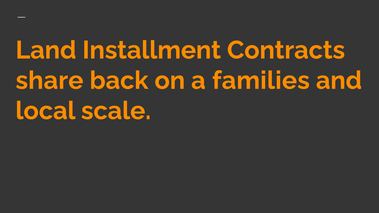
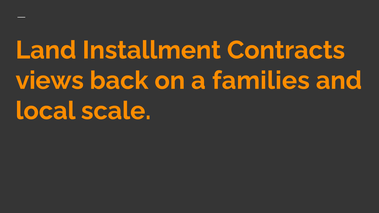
share: share -> views (50, 81)
